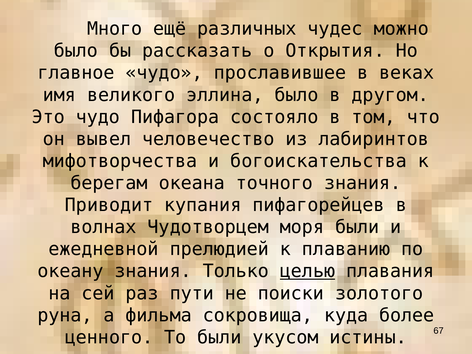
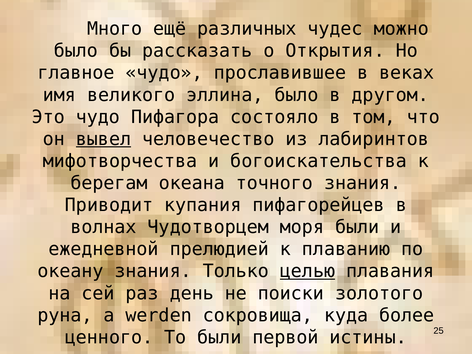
вывел underline: none -> present (104, 139)
пути: пути -> день (192, 293)
фильма: фильма -> werden (159, 315)
укусом: укусом -> первой (285, 337)
67: 67 -> 25 (439, 331)
